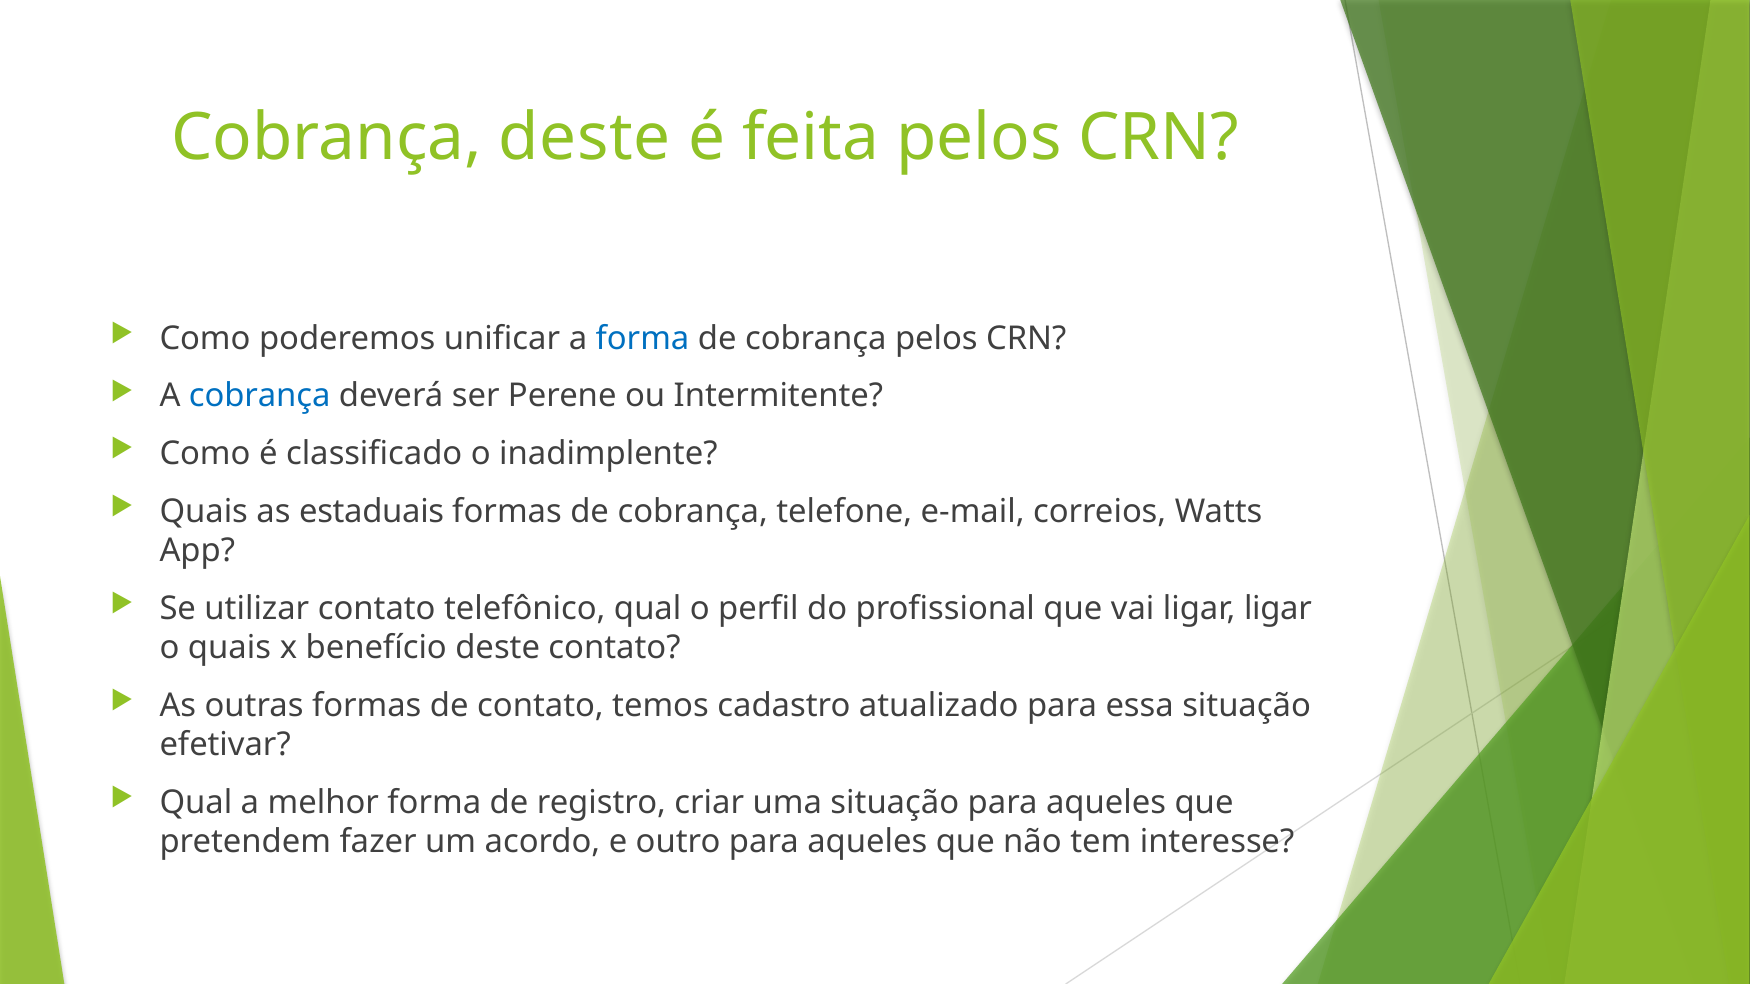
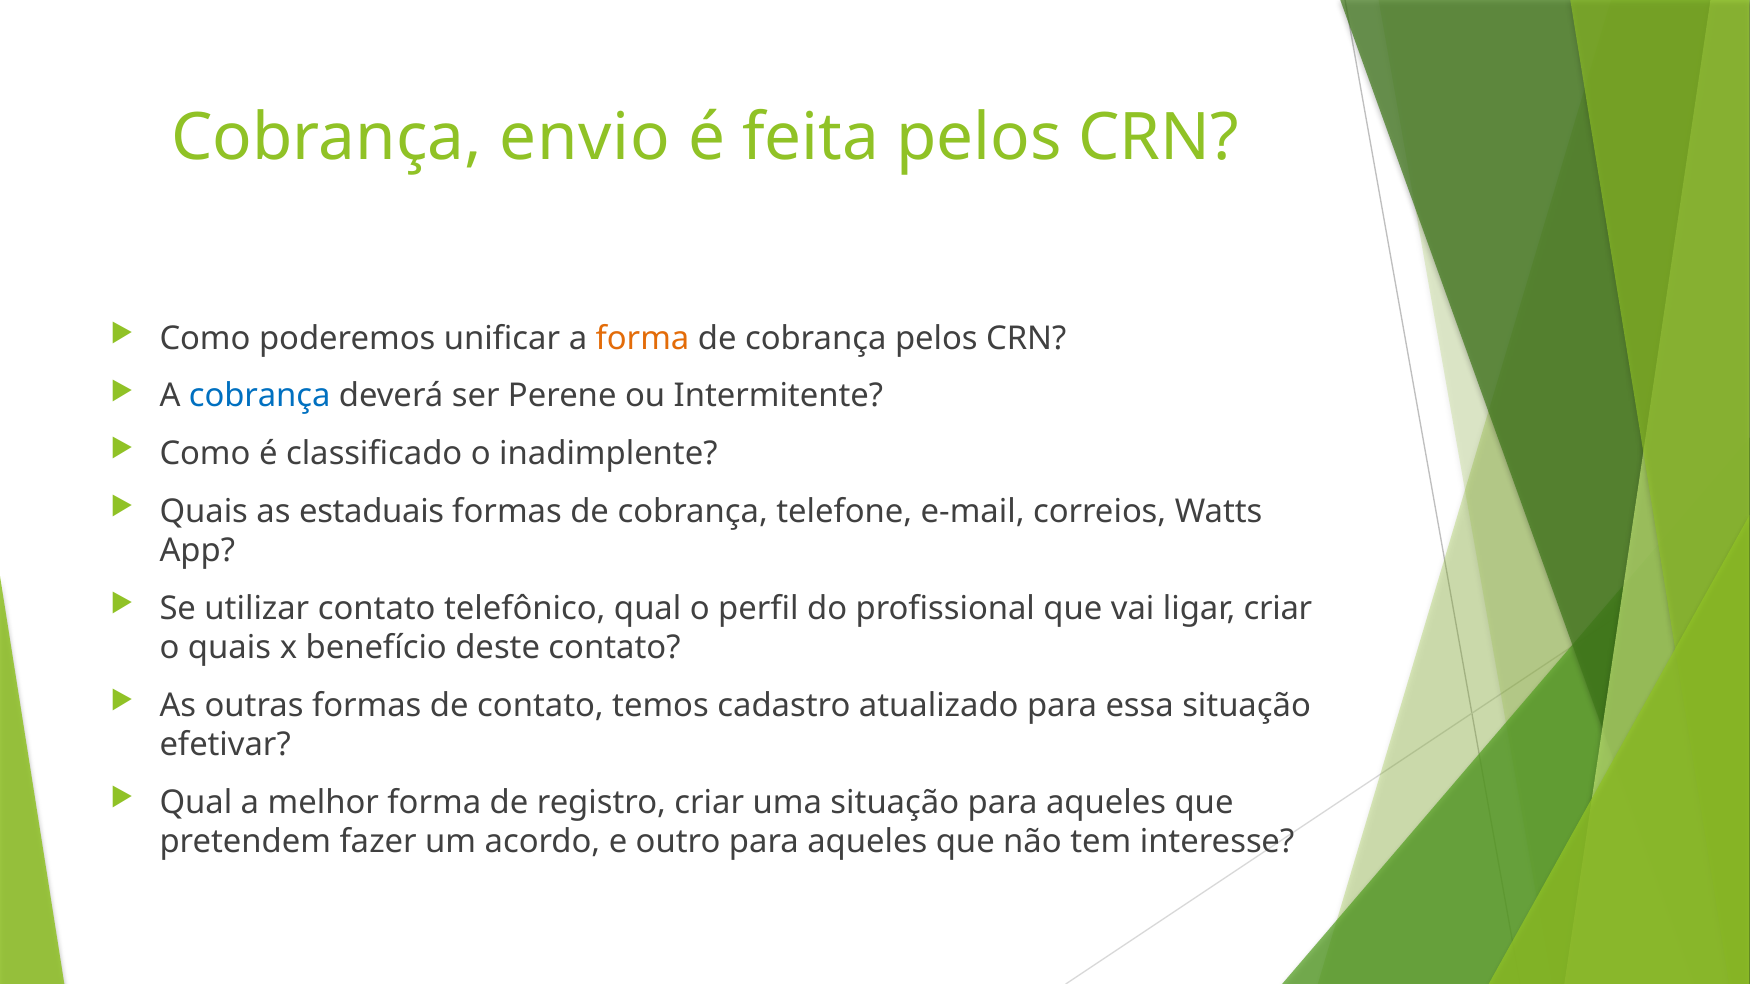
Cobrança deste: deste -> envio (585, 138)
forma colour: blue -> orange (642, 339)
ligar ligar: ligar -> criar (1278, 609)
